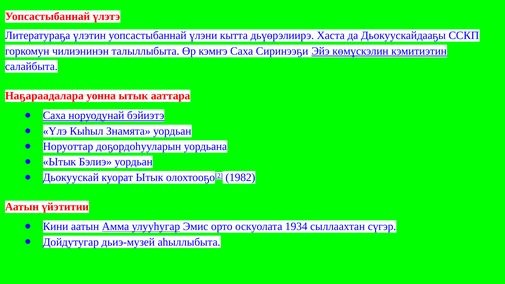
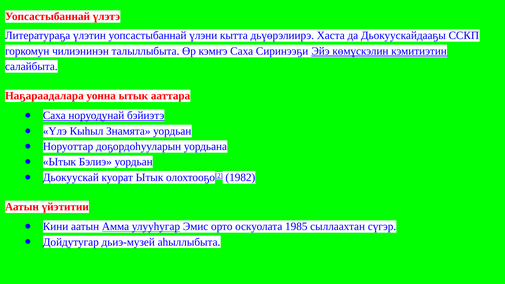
1934: 1934 -> 1985 (296, 227)
